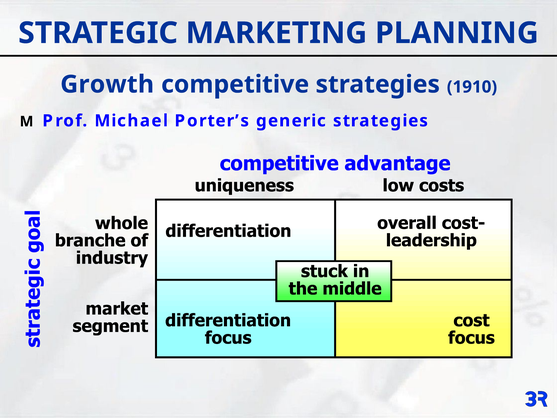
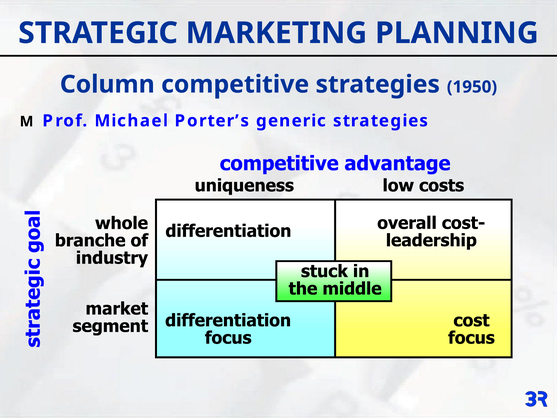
Growth: Growth -> Column (107, 84)
1910: 1910 -> 1950 (472, 87)
